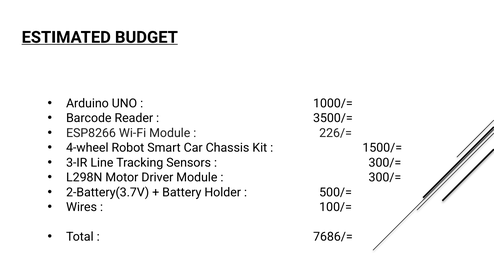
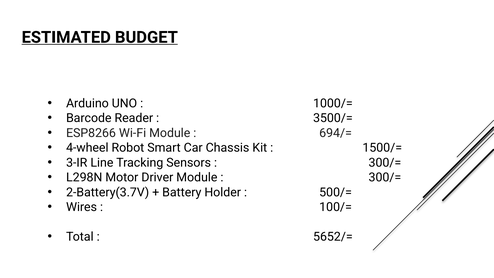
226/=: 226/= -> 694/= (336, 133)
7686/=: 7686/= -> 5652/= (333, 237)
